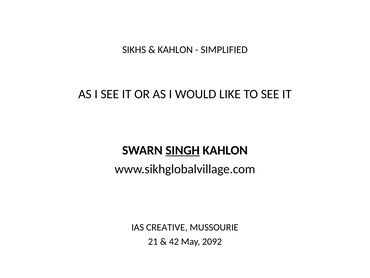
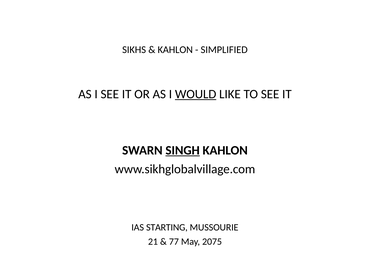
WOULD underline: none -> present (196, 94)
CREATIVE: CREATIVE -> STARTING (167, 227)
42: 42 -> 77 (174, 241)
2092: 2092 -> 2075 (212, 241)
